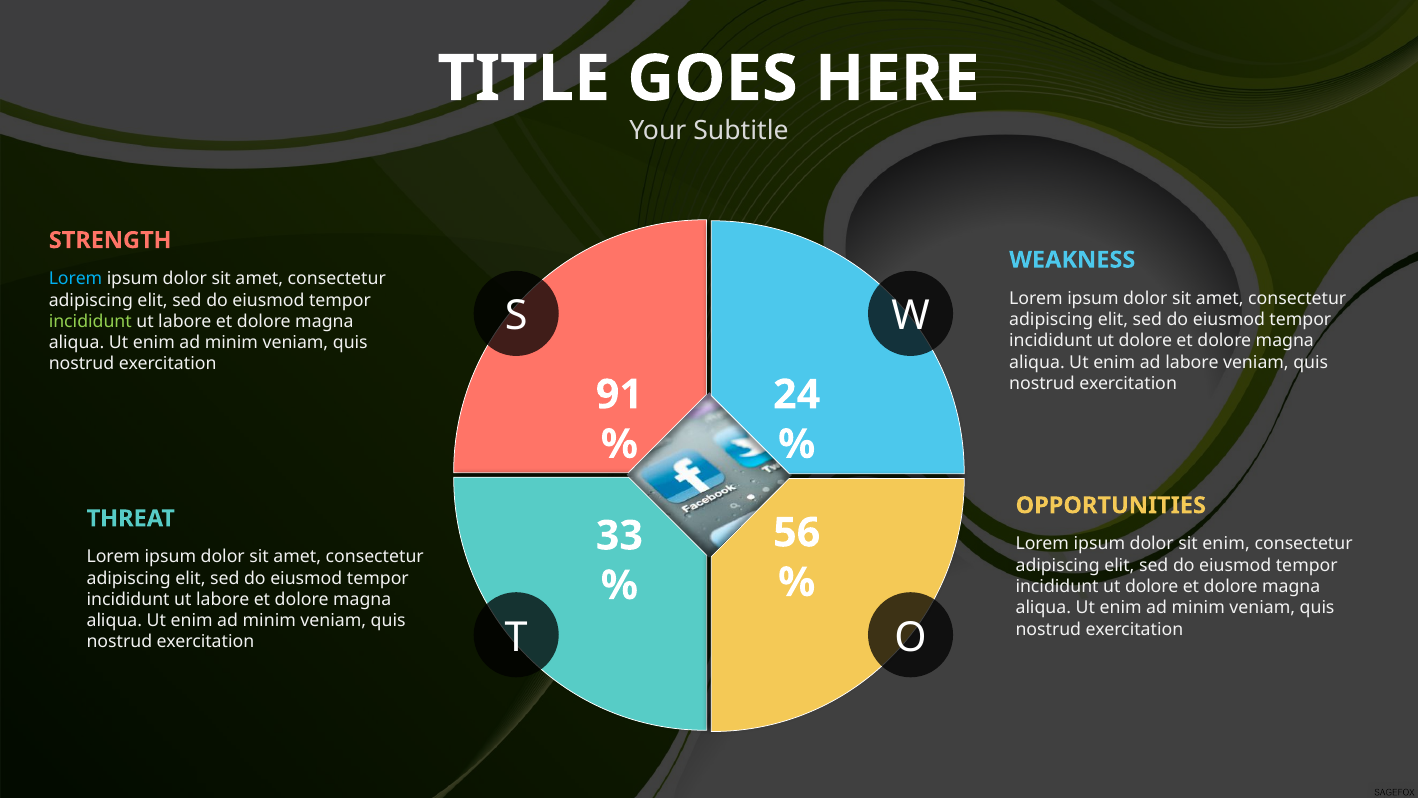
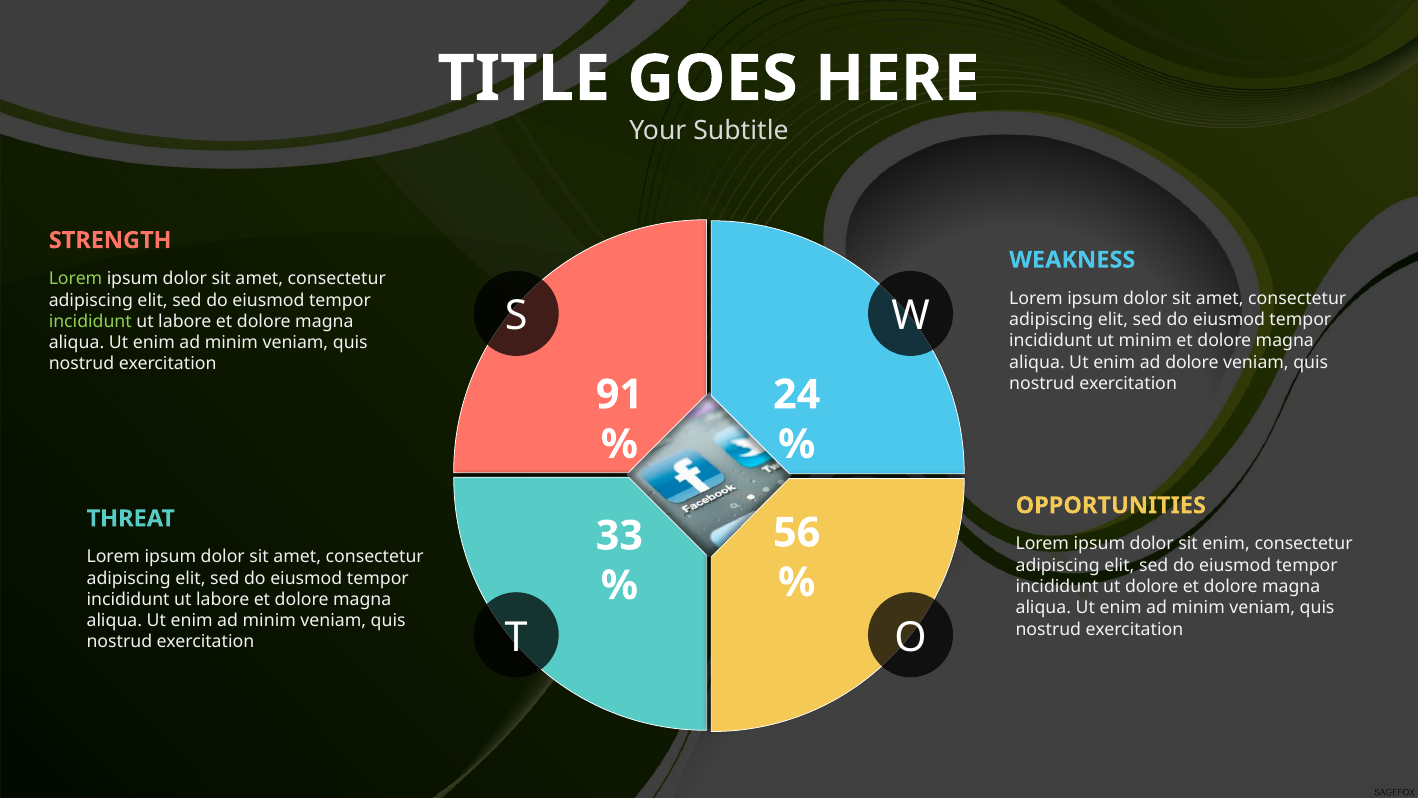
Lorem colour: light blue -> light green (76, 279)
dolore: dolore -> minim (1145, 341)
ad labore: labore -> dolore (1192, 362)
